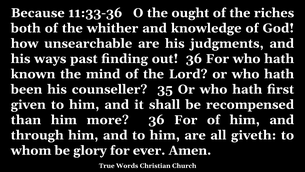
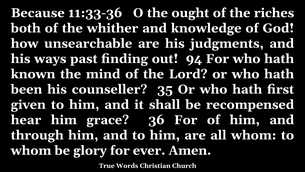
out 36: 36 -> 94 (194, 59)
than: than -> hear (26, 120)
more: more -> grace (108, 120)
all giveth: giveth -> whom (254, 135)
